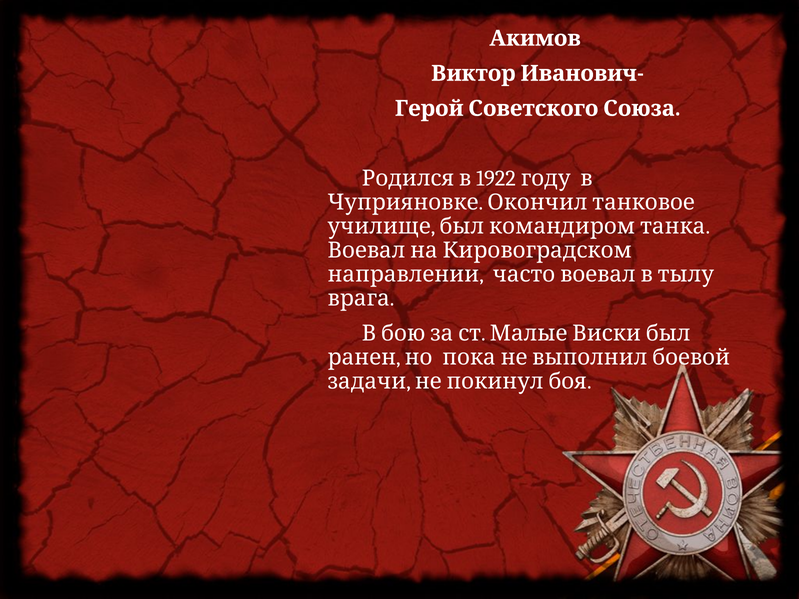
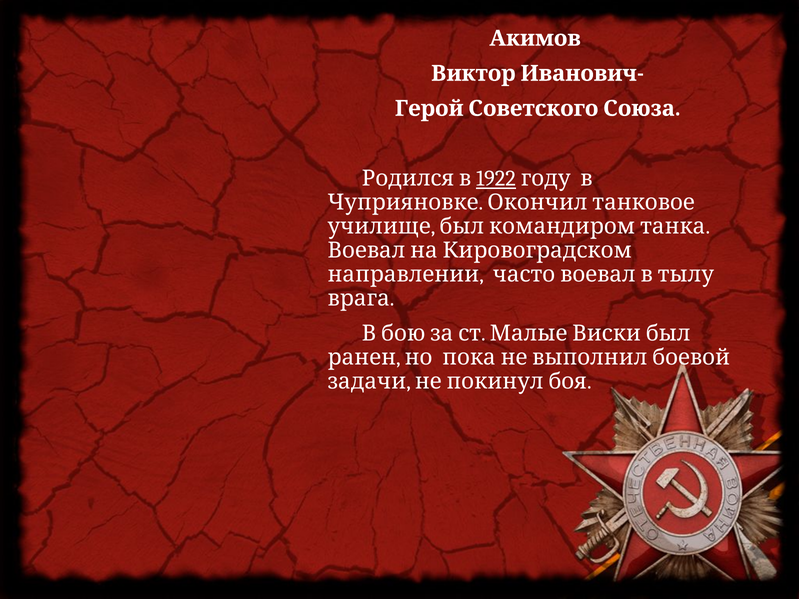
1922 underline: none -> present (496, 179)
